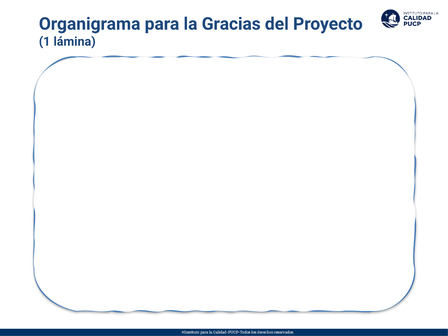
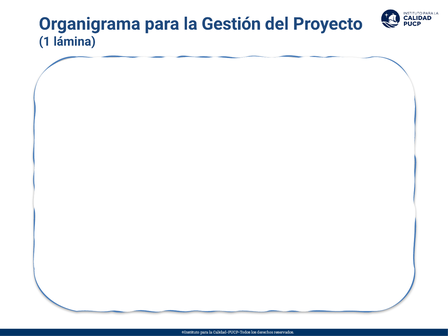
Gracias: Gracias -> Gestión (231, 24)
